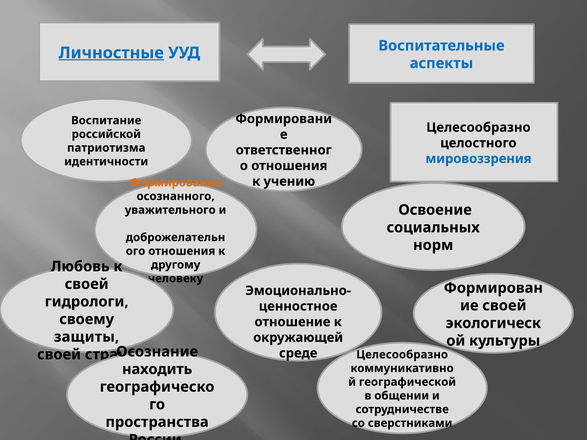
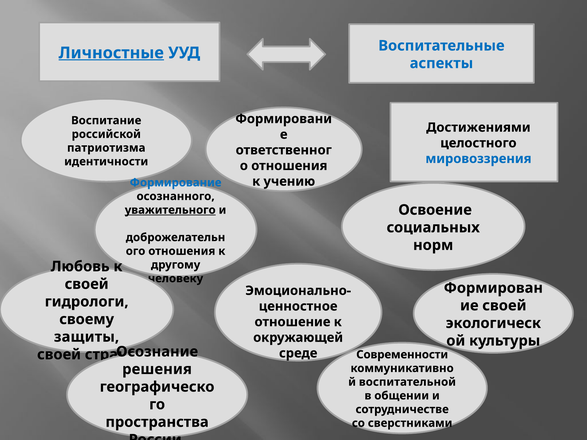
Целесообразно: Целесообразно -> Достижениями (478, 127)
Формирование colour: orange -> blue (176, 183)
уважительного underline: none -> present (170, 210)
Целесообразно: Целесообразно -> Современности (402, 355)
находить: находить -> решения (157, 369)
географической: географической -> воспитательной (407, 382)
